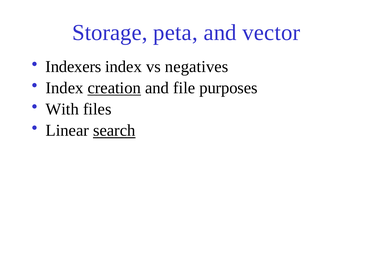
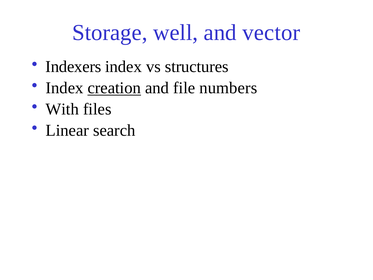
peta: peta -> well (176, 33)
negatives: negatives -> structures (197, 67)
purposes: purposes -> numbers (228, 88)
search underline: present -> none (114, 130)
